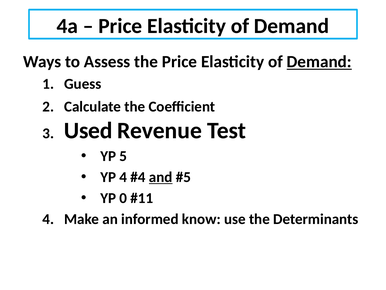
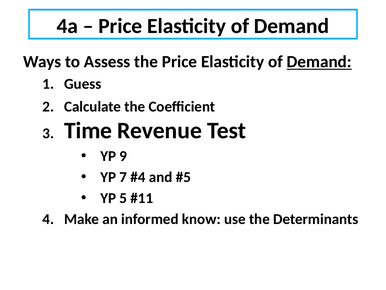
Used: Used -> Time (88, 130)
5: 5 -> 9 (123, 156)
YP 4: 4 -> 7 (123, 177)
and underline: present -> none (161, 177)
0: 0 -> 5 (123, 198)
